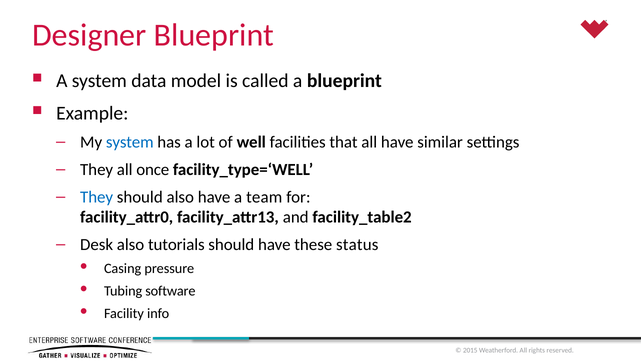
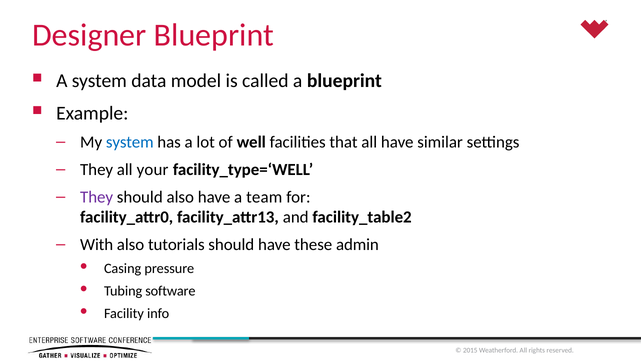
once: once -> your (153, 169)
They colour: blue -> purple (97, 197)
Desk: Desk -> With (97, 244)
status: status -> admin (357, 244)
